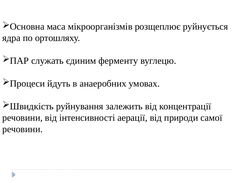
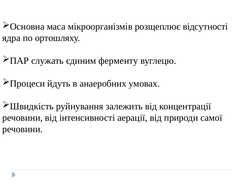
руйнується: руйнується -> відсутності (205, 27)
